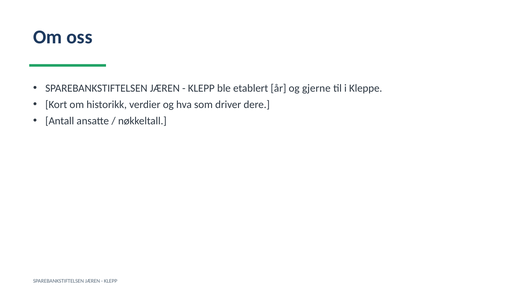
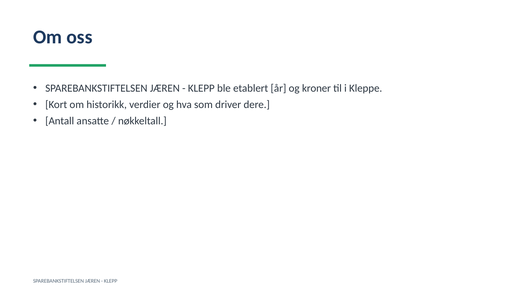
gjerne: gjerne -> kroner (316, 88)
